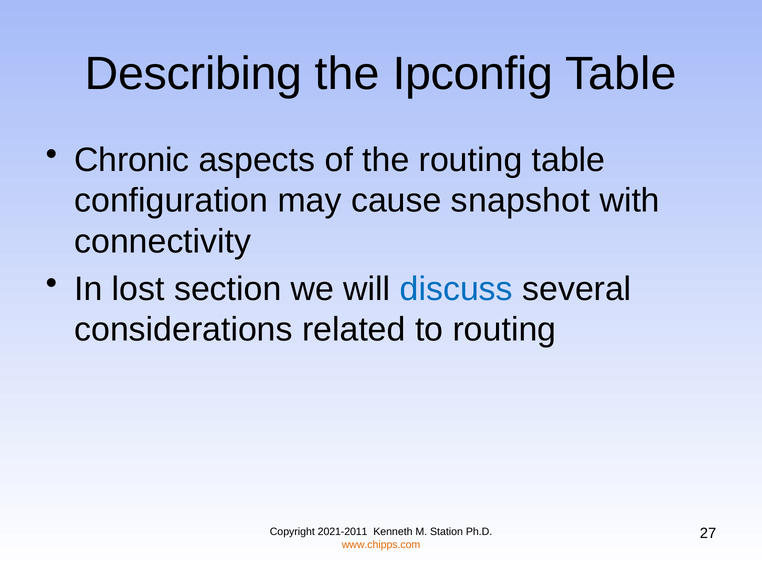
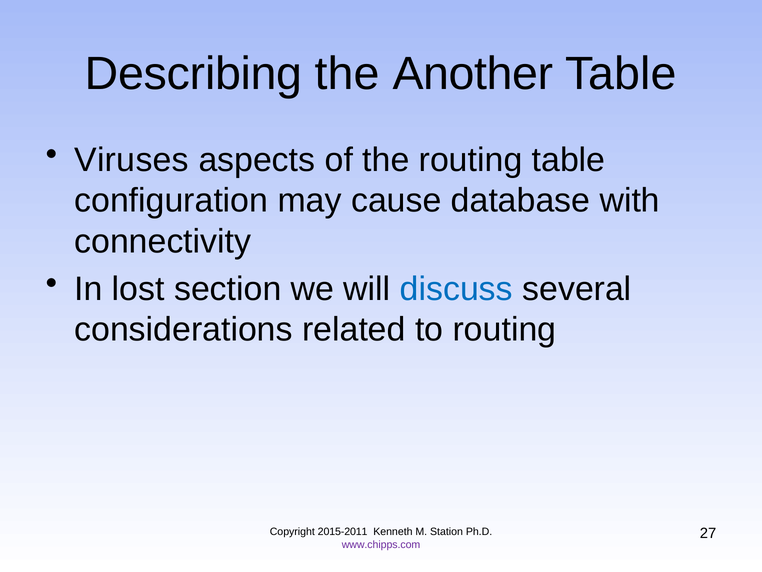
Ipconfig: Ipconfig -> Another (473, 74)
Chronic: Chronic -> Viruses (132, 160)
snapshot: snapshot -> database (521, 201)
2021-2011: 2021-2011 -> 2015-2011 (343, 531)
www.chipps.com colour: orange -> purple (381, 544)
